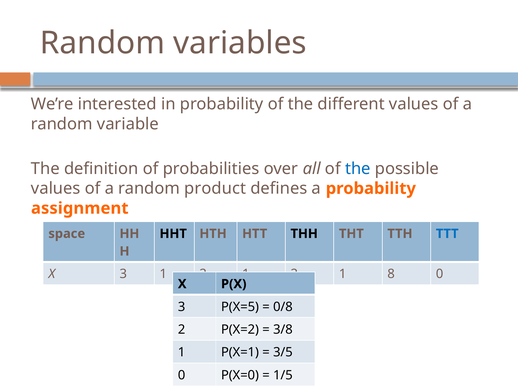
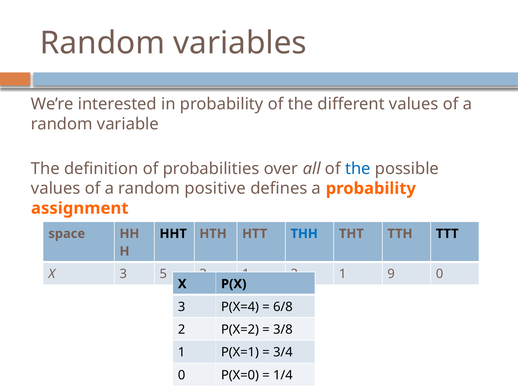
product: product -> positive (215, 189)
THH colour: black -> blue (304, 234)
TTT colour: blue -> black (447, 234)
3 1: 1 -> 5 (163, 274)
8: 8 -> 9 (391, 274)
P(X=5: P(X=5 -> P(X=4 (240, 307)
0/8: 0/8 -> 6/8 (283, 307)
3/5: 3/5 -> 3/4 (283, 353)
1/5: 1/5 -> 1/4 (283, 376)
